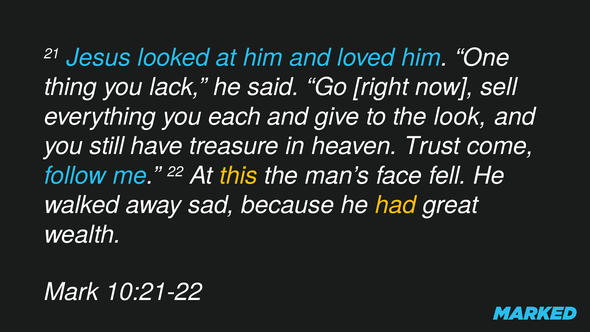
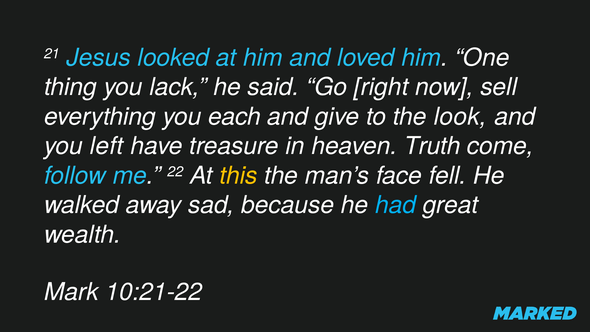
still: still -> left (107, 146)
Trust: Trust -> Truth (432, 146)
had colour: yellow -> light blue (396, 205)
